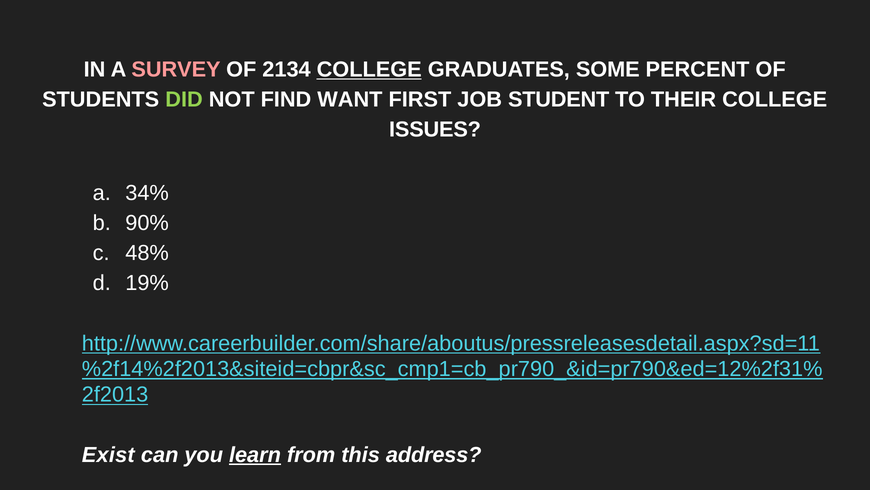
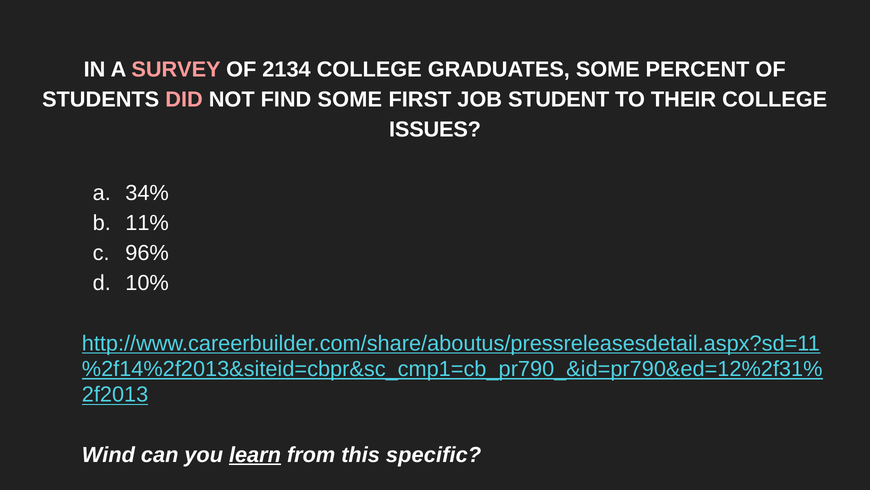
COLLEGE underline: present -> none (369, 70)
DID colour: light green -> pink (184, 100)
FIND WANT: WANT -> SOME (350, 100)
90%: 90% -> 11% (147, 223)
48%: 48% -> 96% (147, 253)
19%: 19% -> 10% (147, 283)
Exist: Exist -> Wind (108, 454)
address: address -> specific (434, 454)
